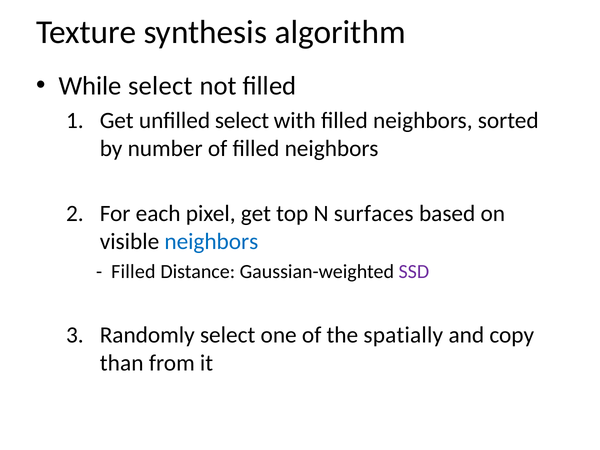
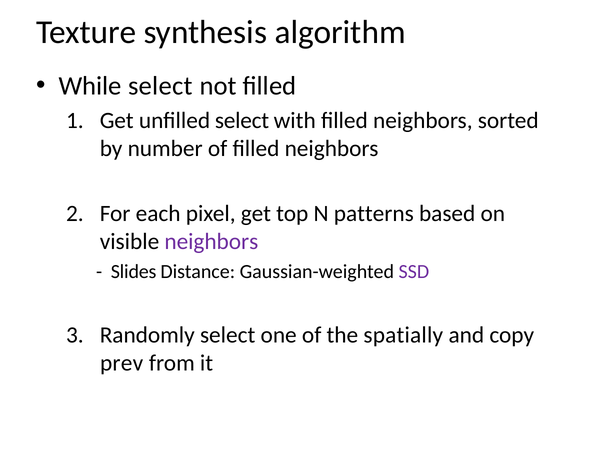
surfaces: surfaces -> patterns (374, 214)
neighbors colour: blue -> purple (211, 242)
Filled: Filled -> Slides (134, 272)
than: than -> prev (122, 363)
